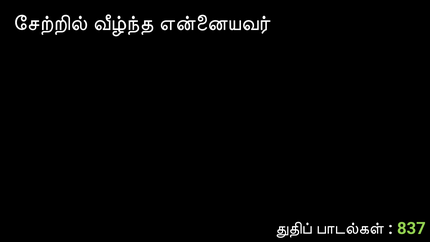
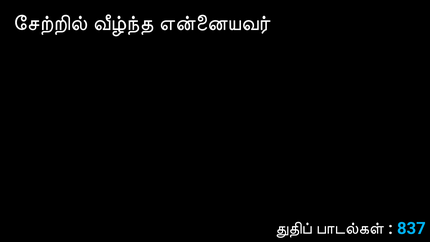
837 colour: light green -> light blue (411, 228)
